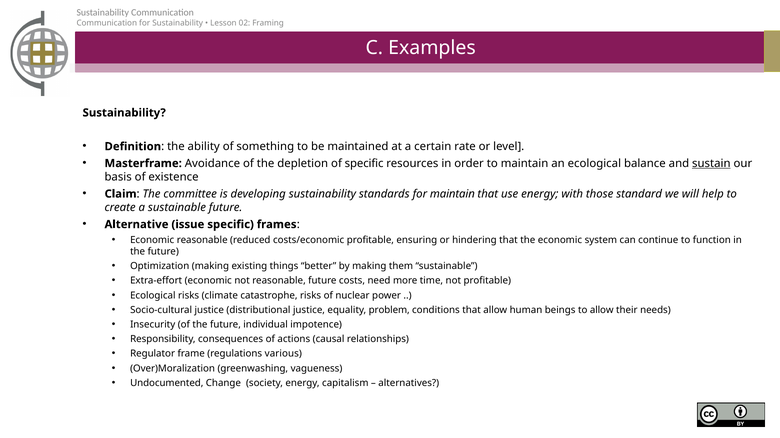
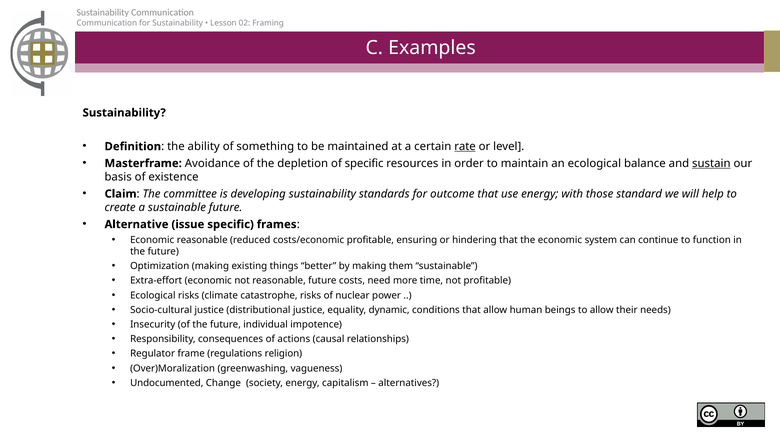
rate underline: none -> present (465, 147)
for maintain: maintain -> outcome (452, 194)
problem: problem -> dynamic (389, 310)
various: various -> religion (283, 354)
